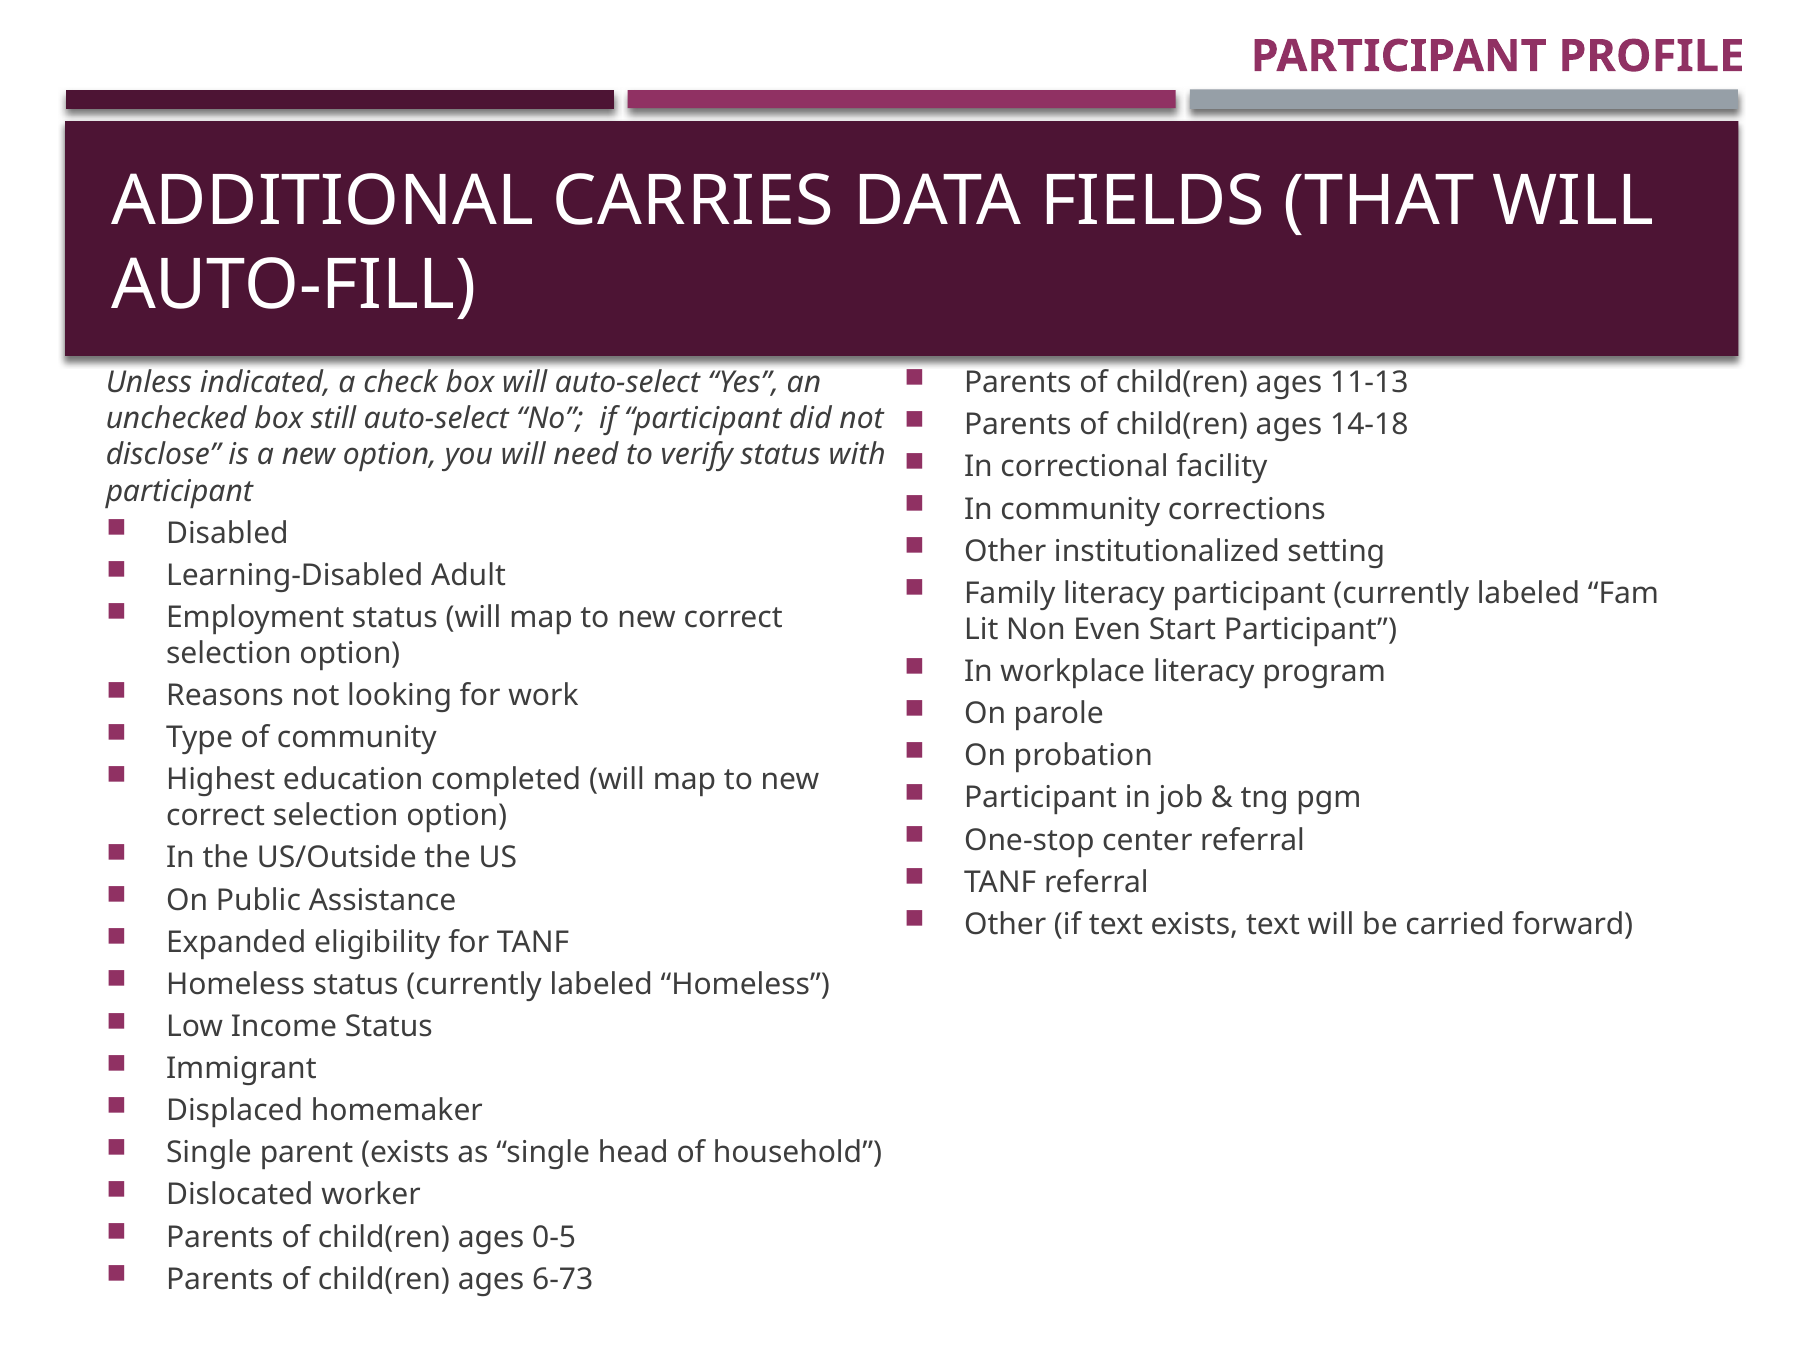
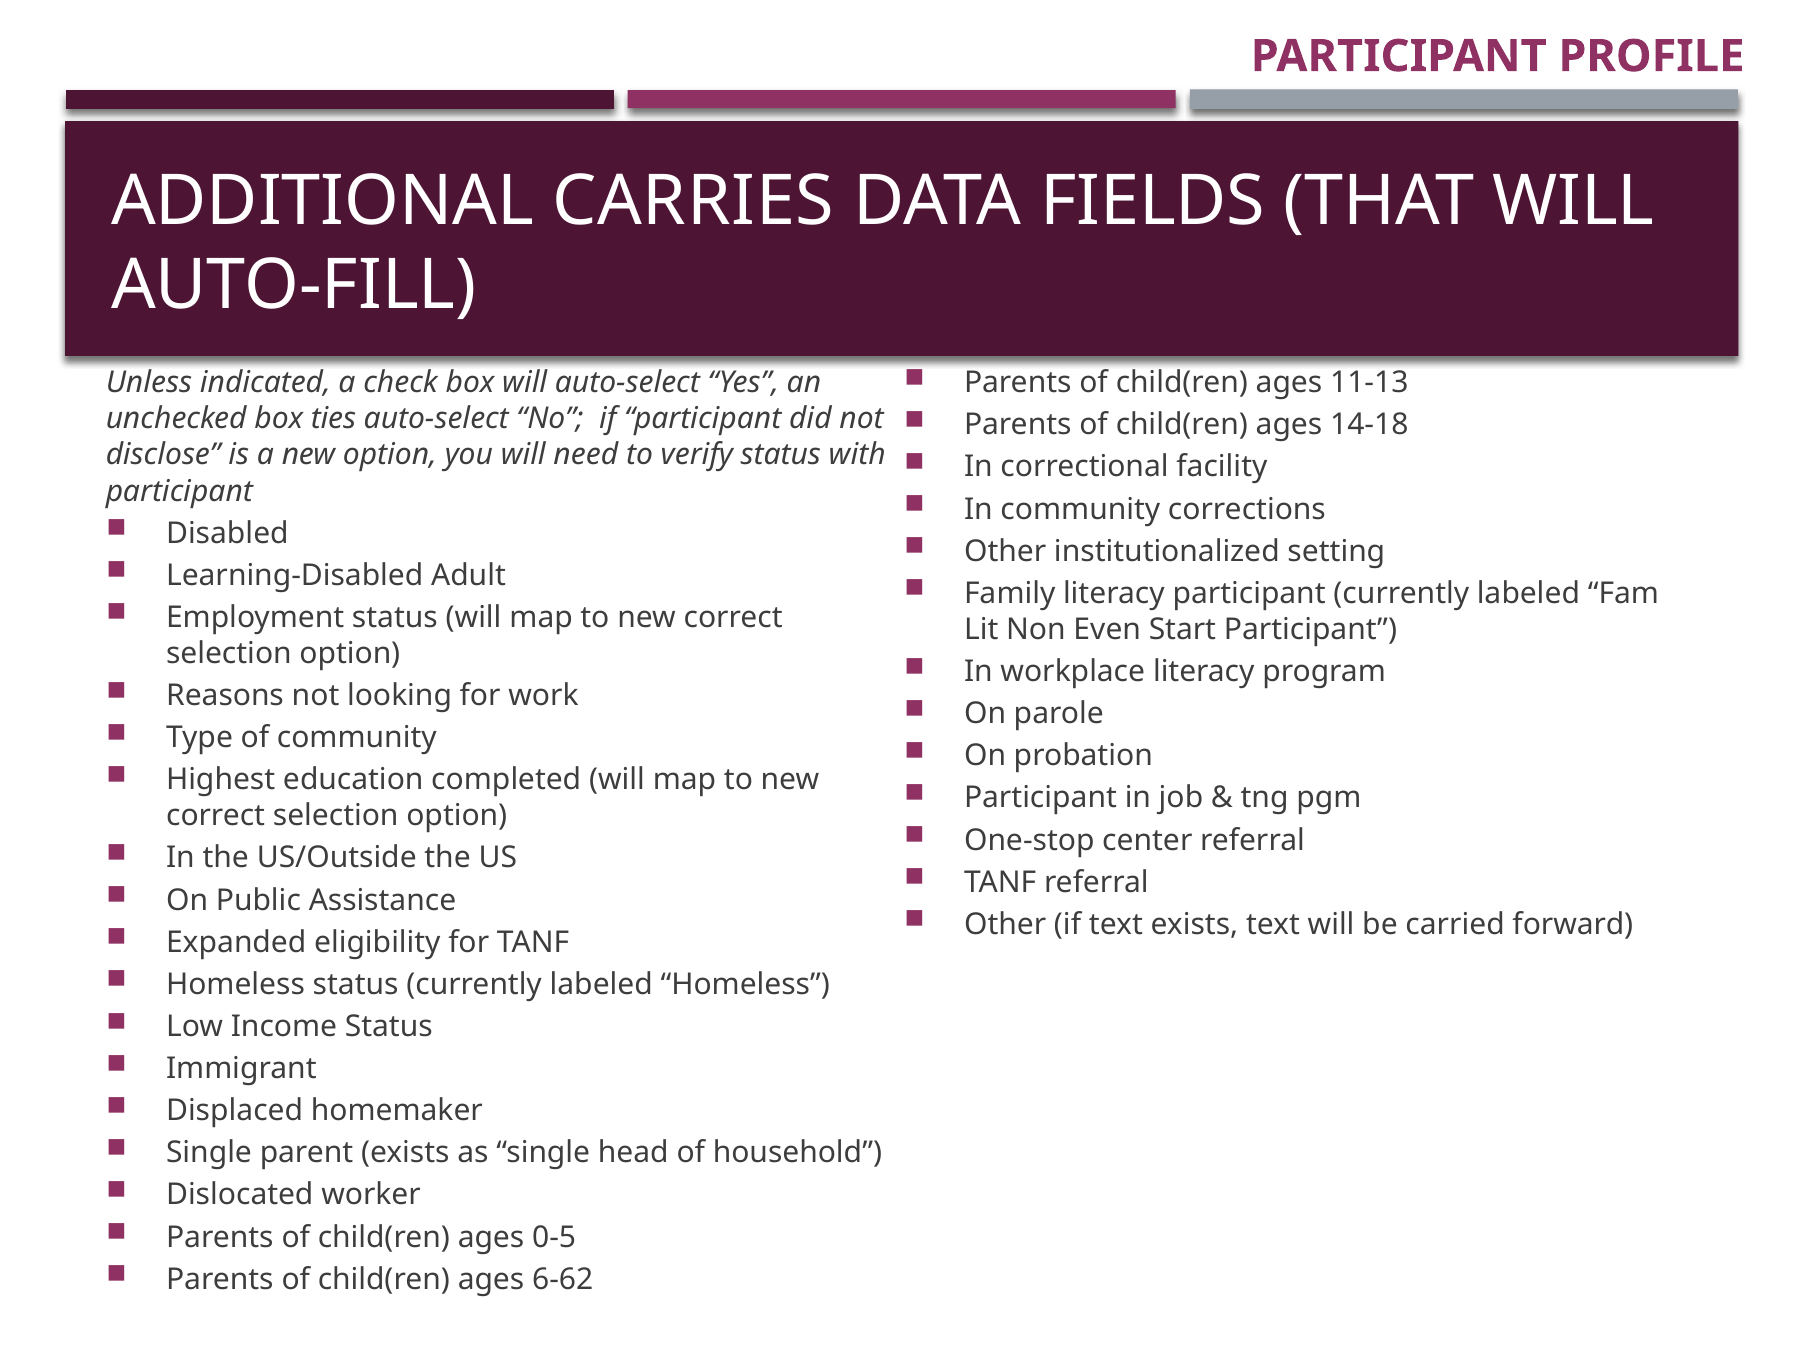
still: still -> ties (333, 419)
6-73: 6-73 -> 6-62 (563, 1279)
